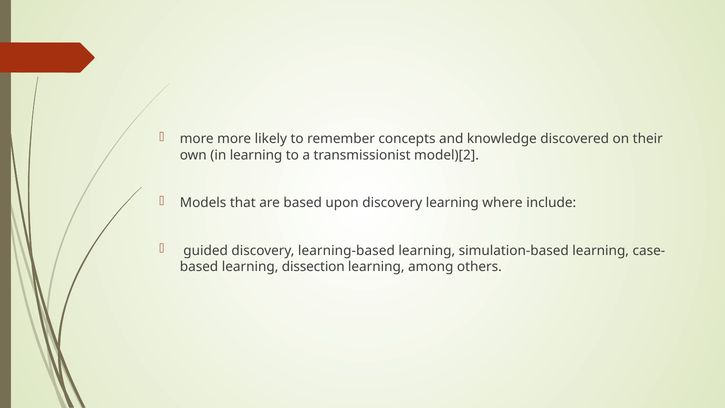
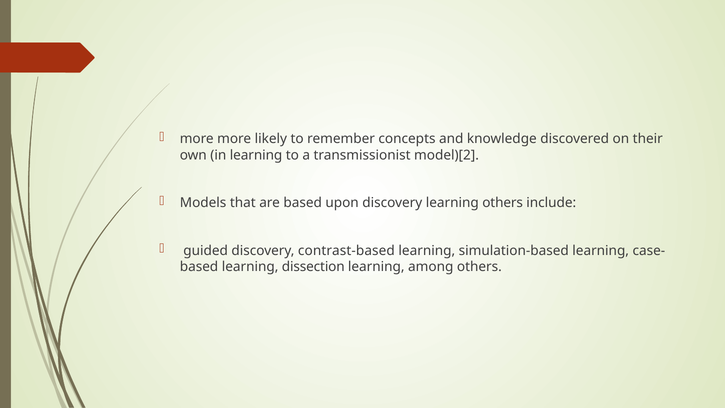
learning where: where -> others (503, 203)
learning-based: learning-based -> contrast-based (346, 250)
